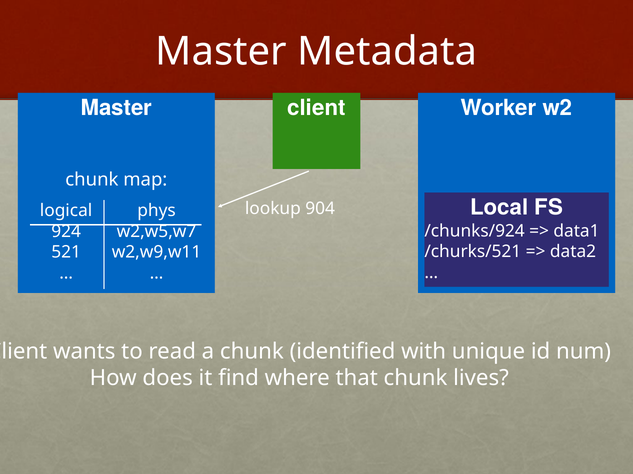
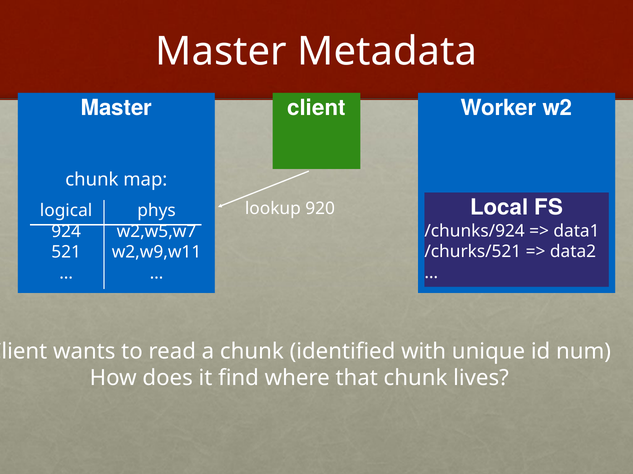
904: 904 -> 920 (320, 209)
